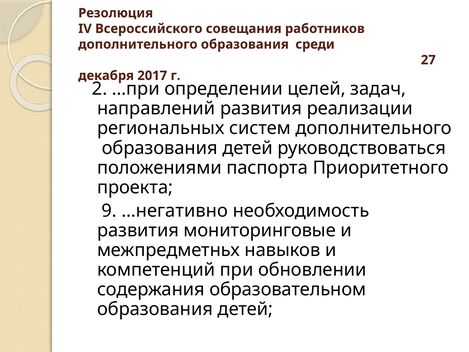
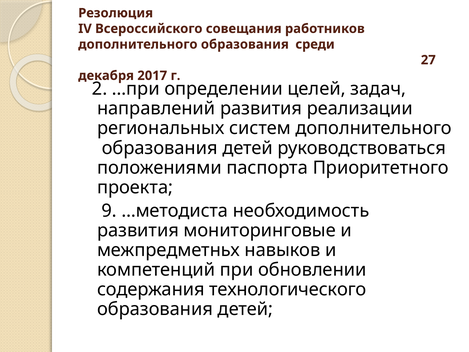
…негативно: …негативно -> …методиста (175, 211)
образовательном: образовательном -> технологического (288, 289)
